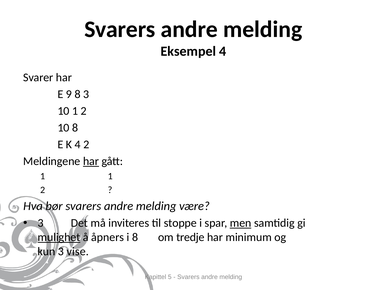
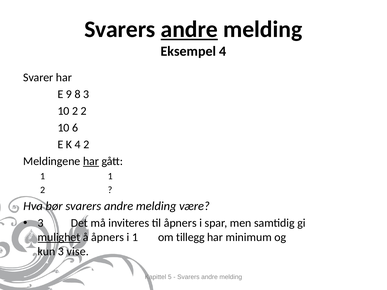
andre underline: none -> present (189, 29)
1: 1 -> 2 (75, 111)
8: 8 -> 6 (75, 128)
til stoppe: stoppe -> åpners (180, 223)
men underline: present -> none (241, 223)
i 8: 8 -> 1 (135, 237)
tredje: tredje -> tillegg (190, 237)
